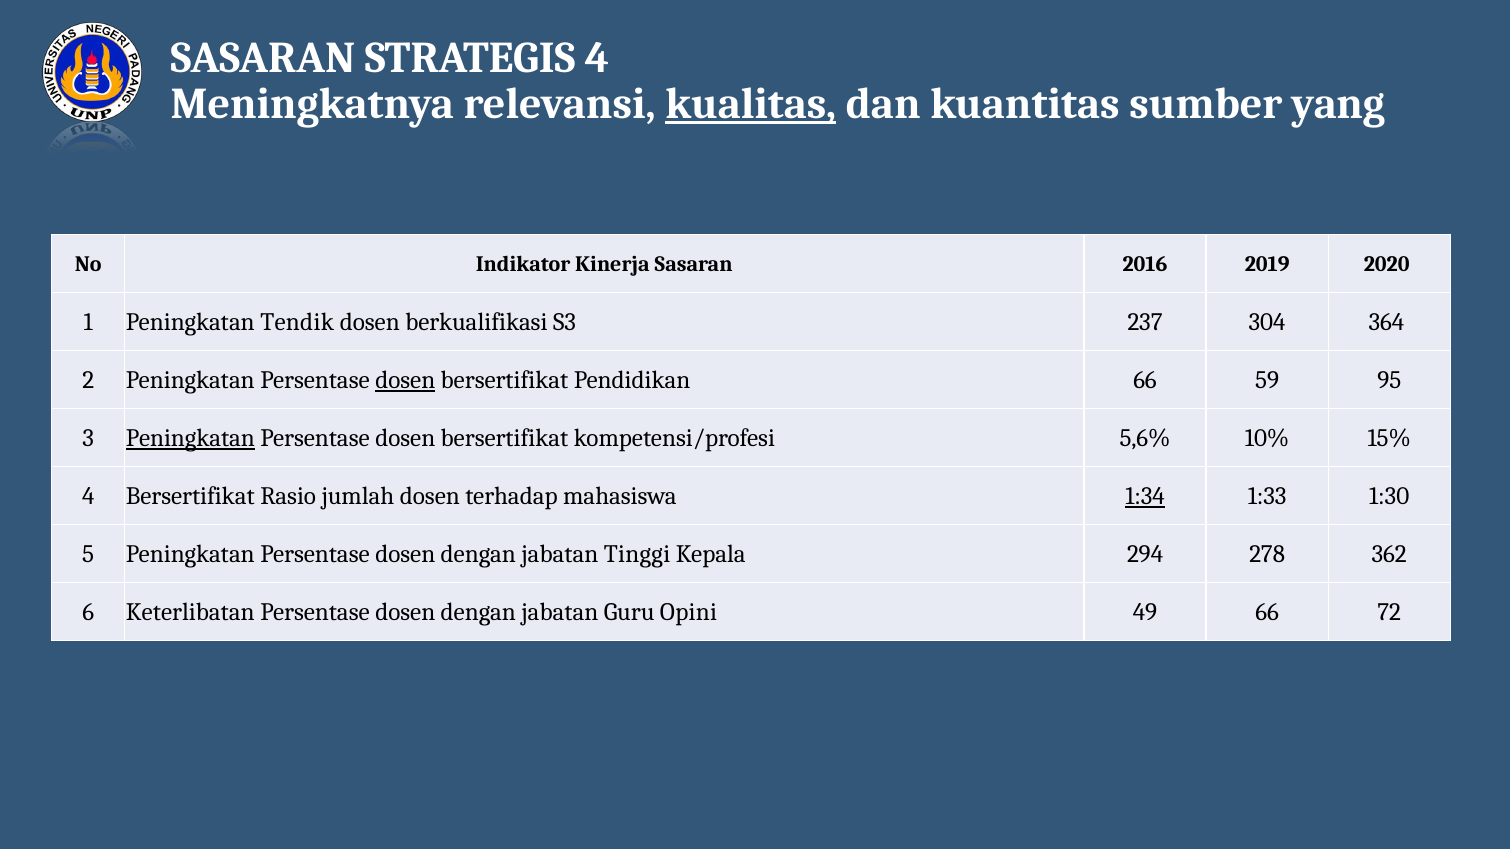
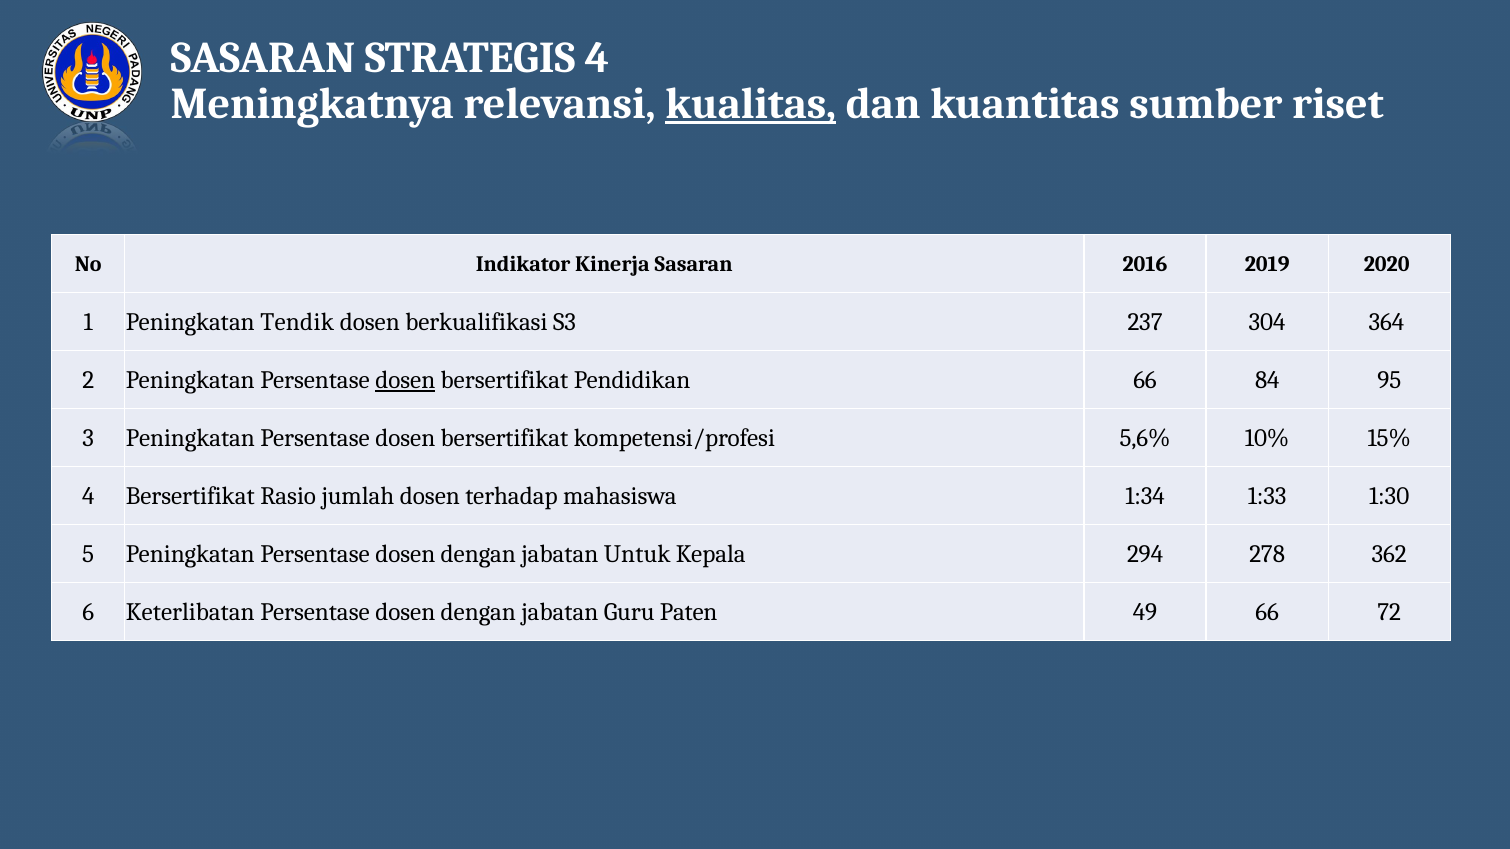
yang: yang -> riset (1338, 104)
59: 59 -> 84 (1267, 380)
Peningkatan underline: present -> none (190, 438)
1:34 underline: present -> none (1145, 496)
Tinggi: Tinggi -> Untuk (637, 554)
Opini: Opini -> Paten (689, 612)
